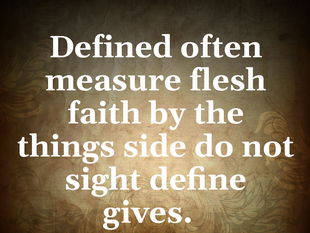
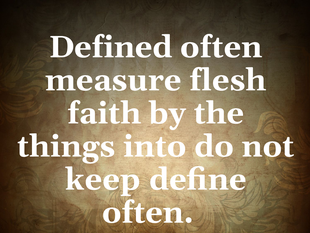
side: side -> into (155, 146)
sight: sight -> keep (103, 179)
gives: gives -> often (148, 212)
